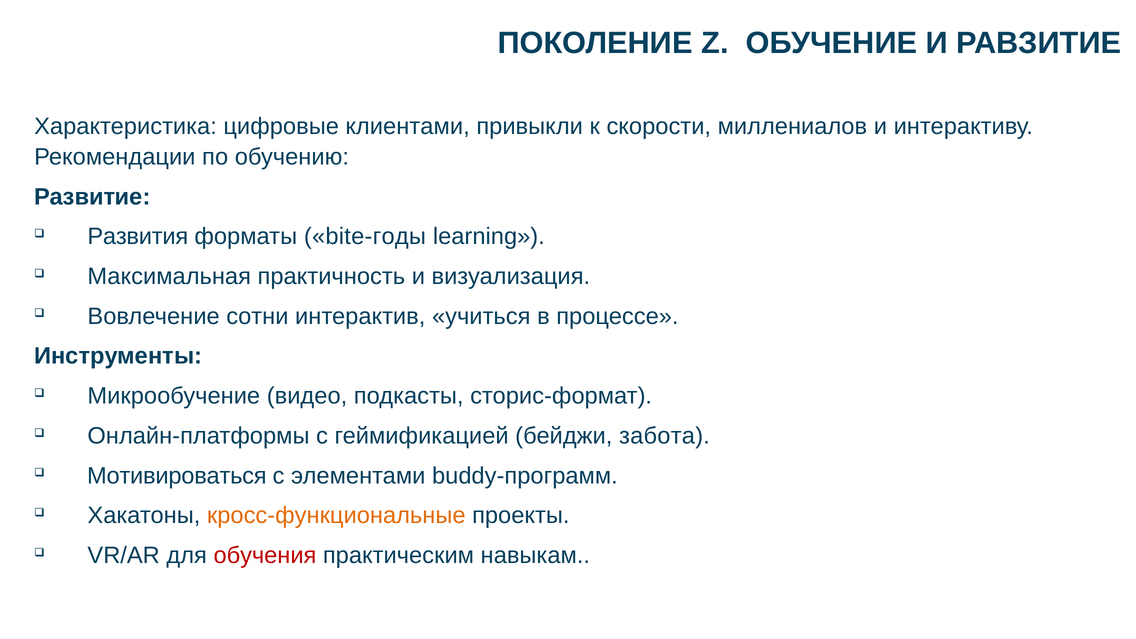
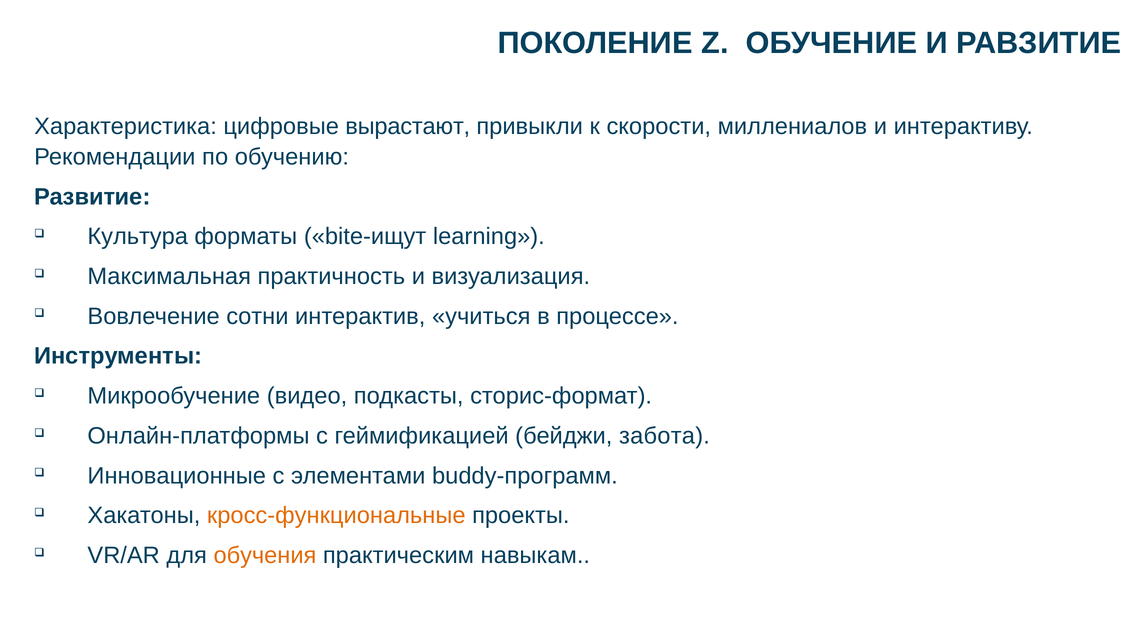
клиентами: клиентами -> вырастают (408, 127)
Развития: Развития -> Культура (138, 237)
bite-годы: bite-годы -> bite-ищут (365, 237)
Мотивироваться: Мотивироваться -> Инновационные (177, 476)
обучения colour: red -> orange (265, 555)
